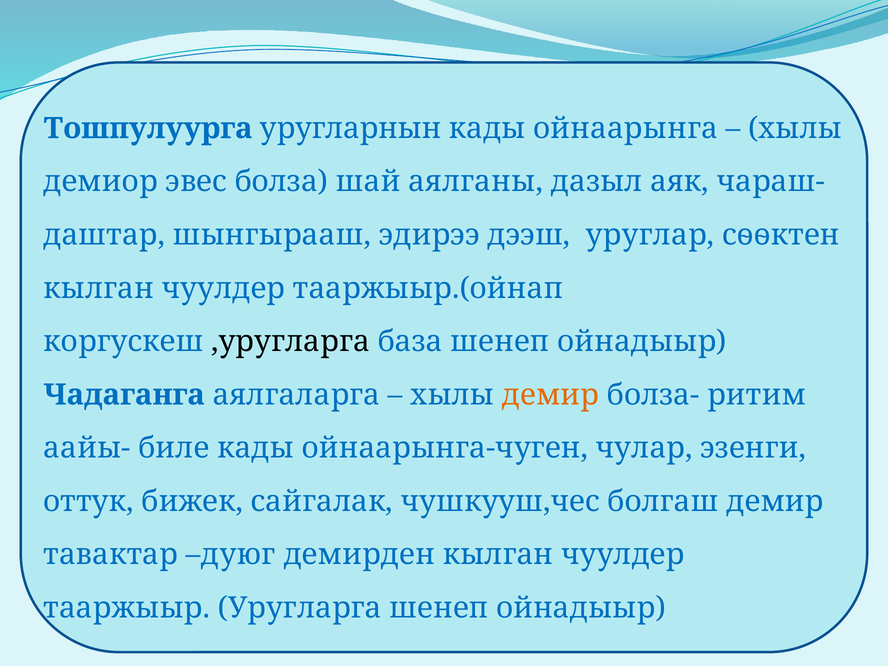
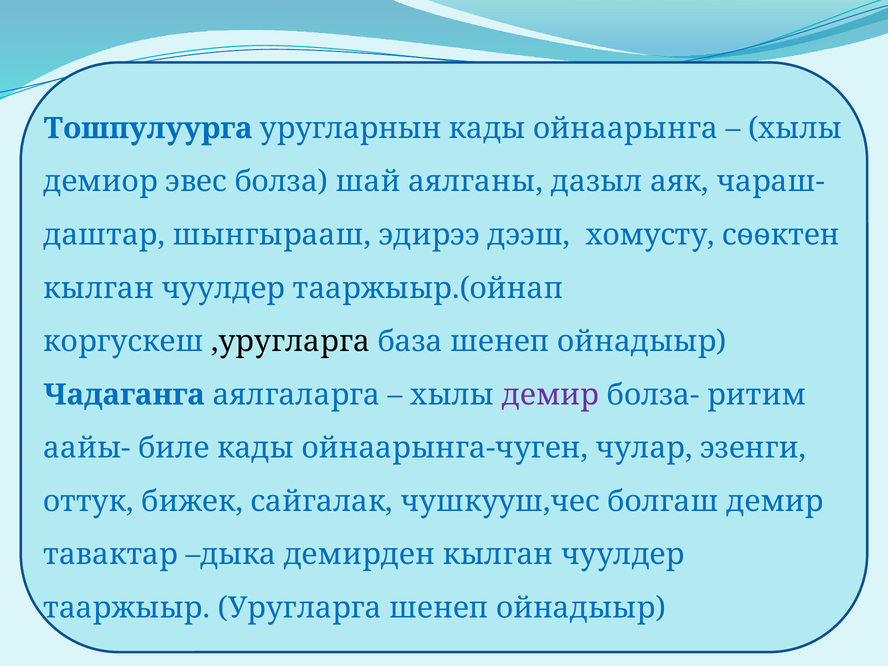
уруглар: уруглар -> хомусту (650, 235)
демир colour: orange -> purple (551, 395)
дуюг: дуюг -> дыка (231, 555)
